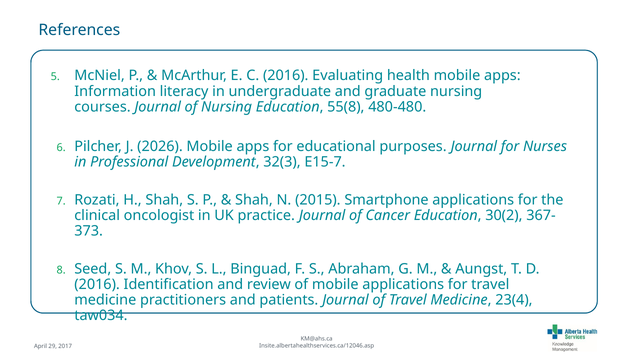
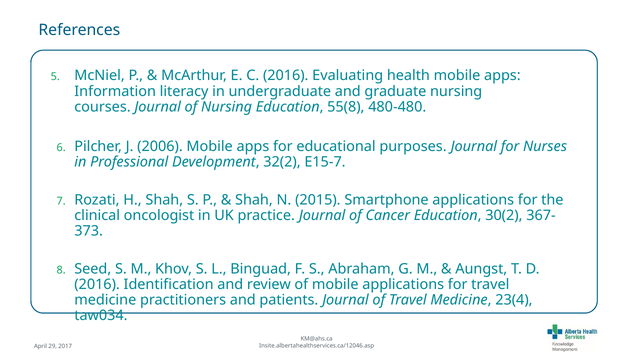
2026: 2026 -> 2006 (160, 146)
32(3: 32(3 -> 32(2 (282, 162)
